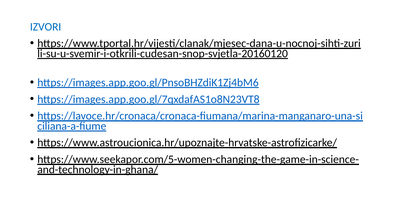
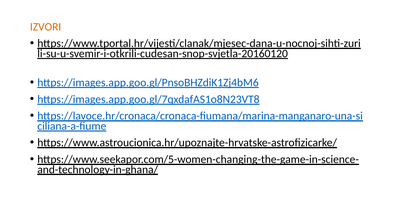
IZVORI colour: blue -> orange (46, 27)
